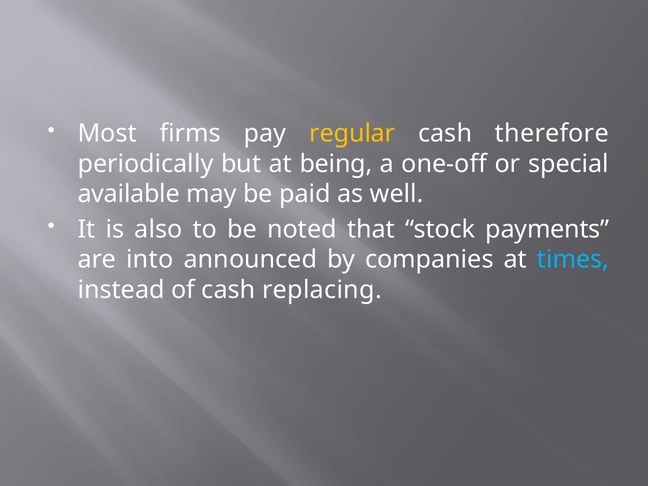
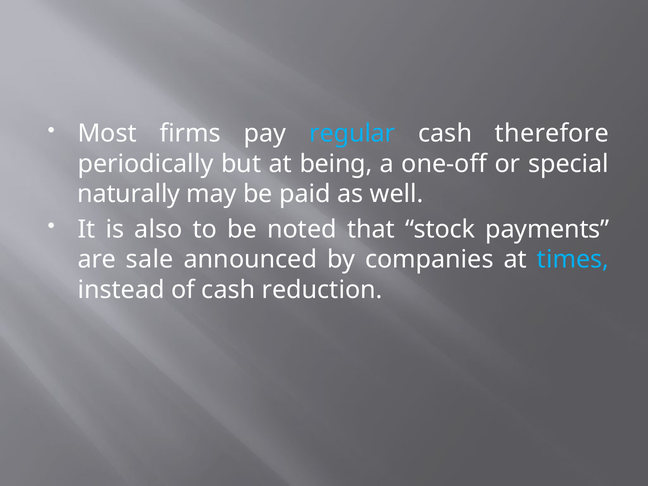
regular colour: yellow -> light blue (352, 133)
available: available -> naturally (129, 194)
into: into -> sale (150, 260)
replacing: replacing -> reduction (322, 290)
